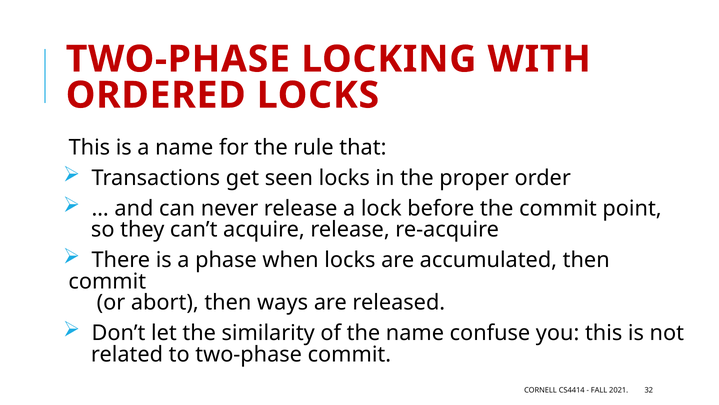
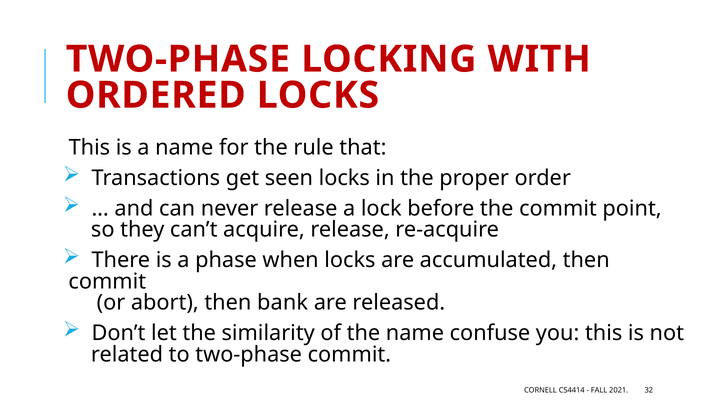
ways: ways -> bank (283, 302)
